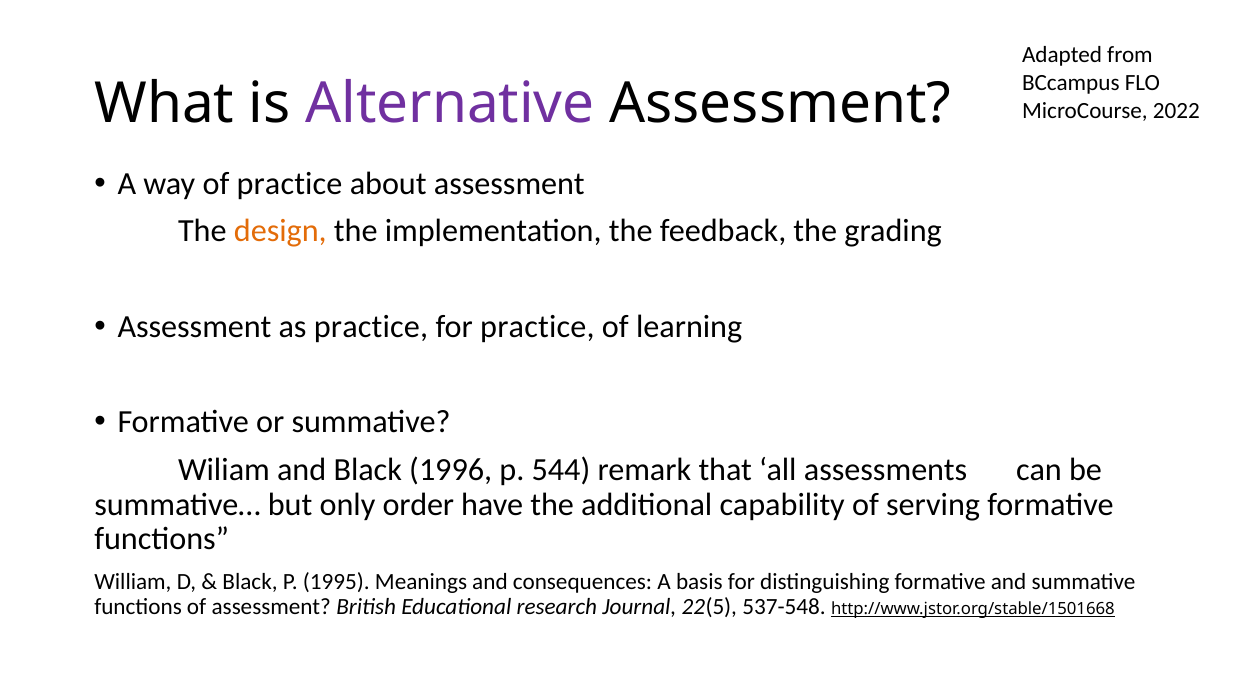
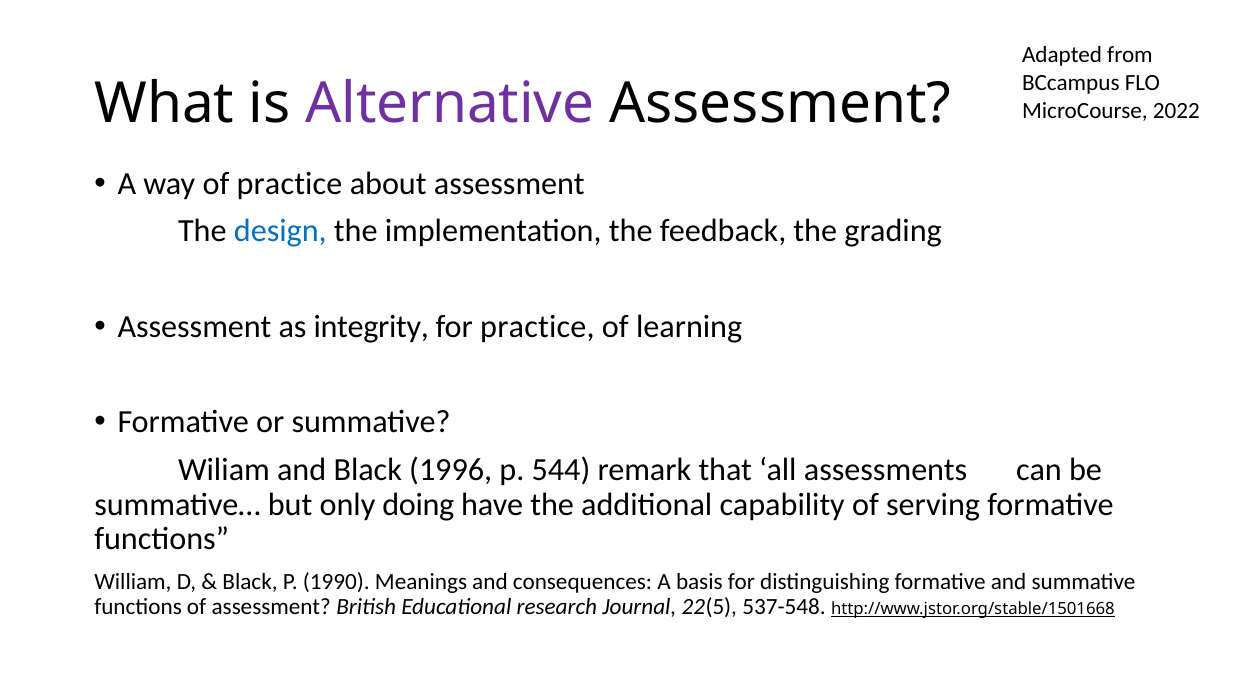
design colour: orange -> blue (280, 231)
as practice: practice -> integrity (371, 326)
order: order -> doing (418, 504)
1995: 1995 -> 1990 (336, 582)
